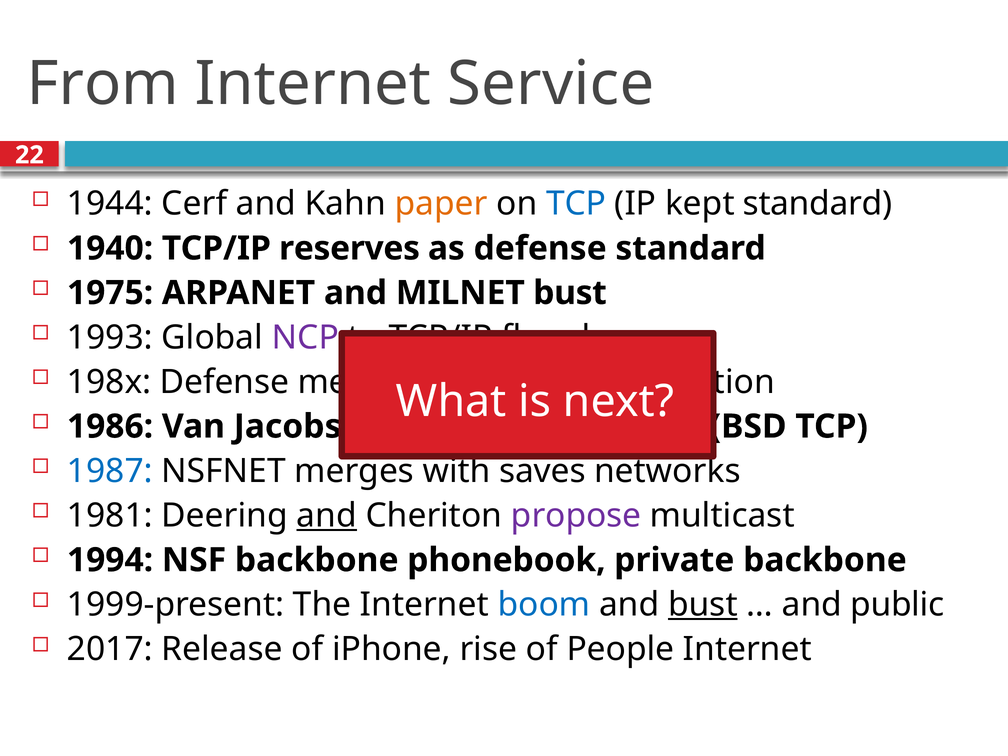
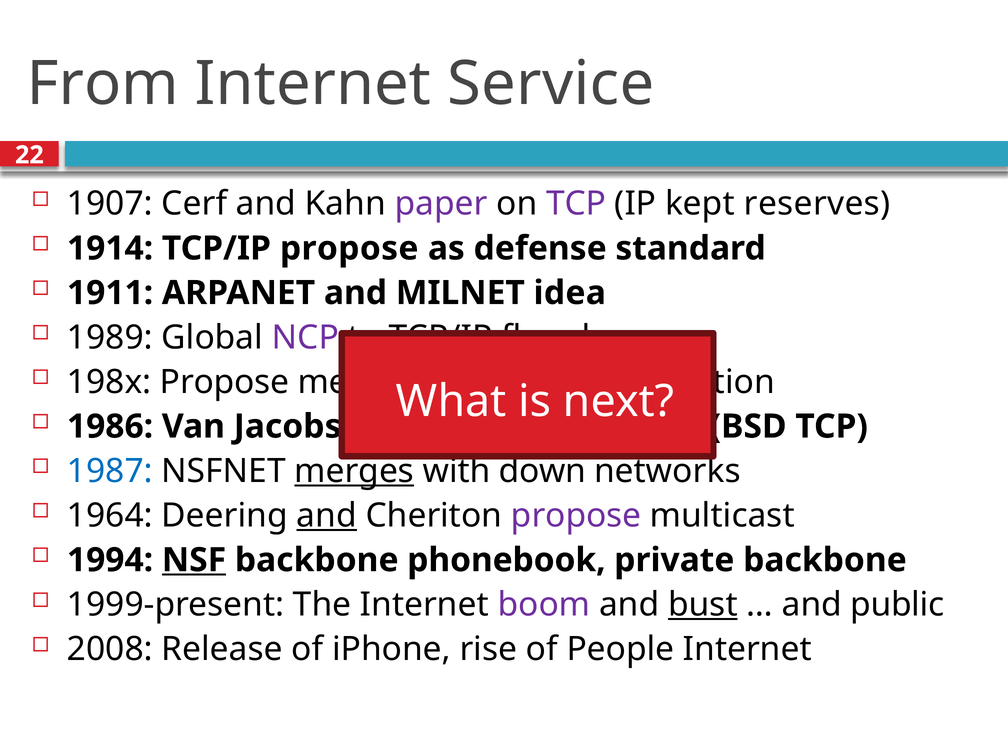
1944: 1944 -> 1907 (110, 204)
paper colour: orange -> purple (441, 204)
TCP colour: blue -> purple (576, 204)
kept standard: standard -> reserves (817, 204)
1940: 1940 -> 1914 (110, 248)
TCP/IP reserves: reserves -> propose (349, 248)
1975: 1975 -> 1911 (110, 293)
MILNET bust: bust -> idea (570, 293)
1993: 1993 -> 1989 (110, 337)
198x Defense: Defense -> Propose (225, 382)
merges underline: none -> present (354, 471)
with saves: saves -> down (543, 471)
1981: 1981 -> 1964 (110, 516)
NSF underline: none -> present (194, 560)
boom colour: blue -> purple (544, 605)
2017: 2017 -> 2008 (110, 649)
